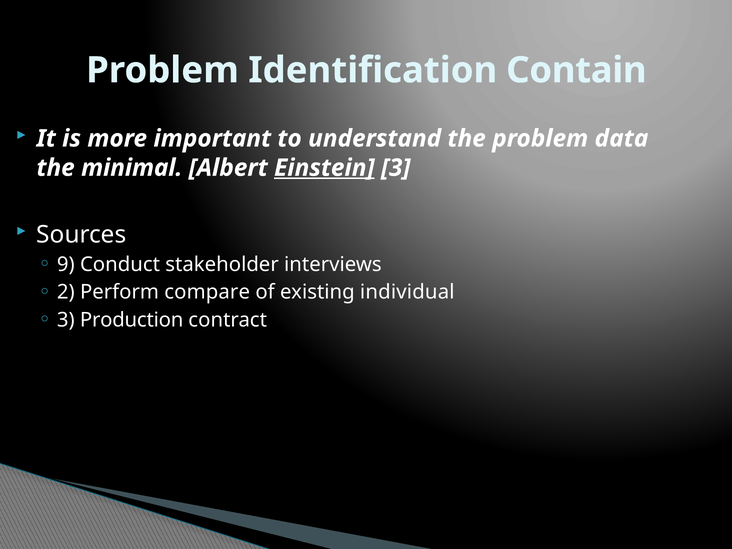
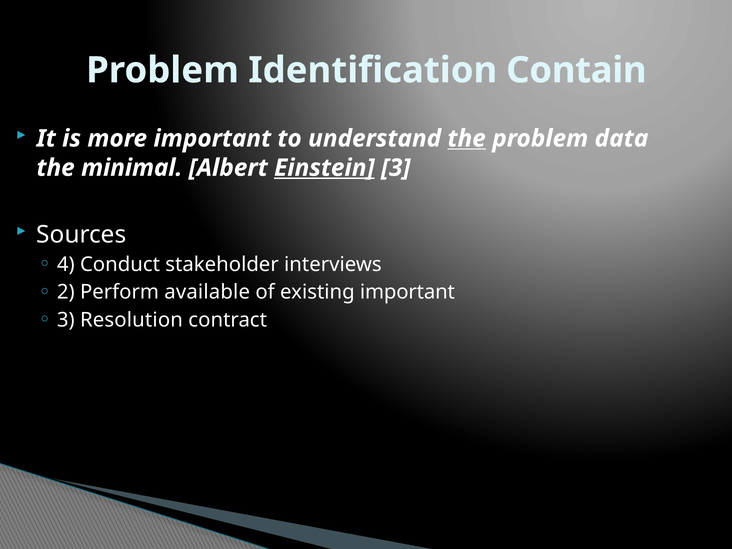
the underline: none -> present (467, 139)
9: 9 -> 4 (66, 264)
compare: compare -> available (207, 292)
existing individual: individual -> important (407, 292)
Production: Production -> Resolution (131, 320)
